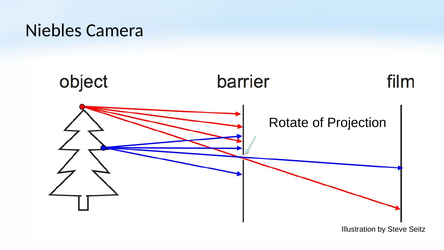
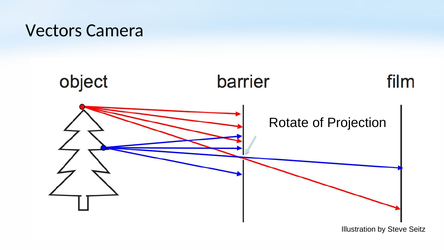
Niebles: Niebles -> Vectors (54, 30)
